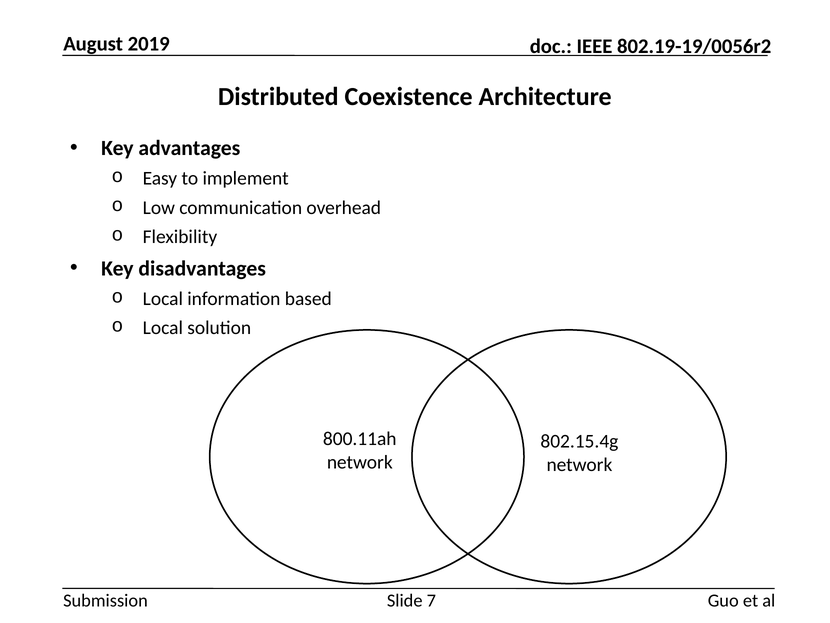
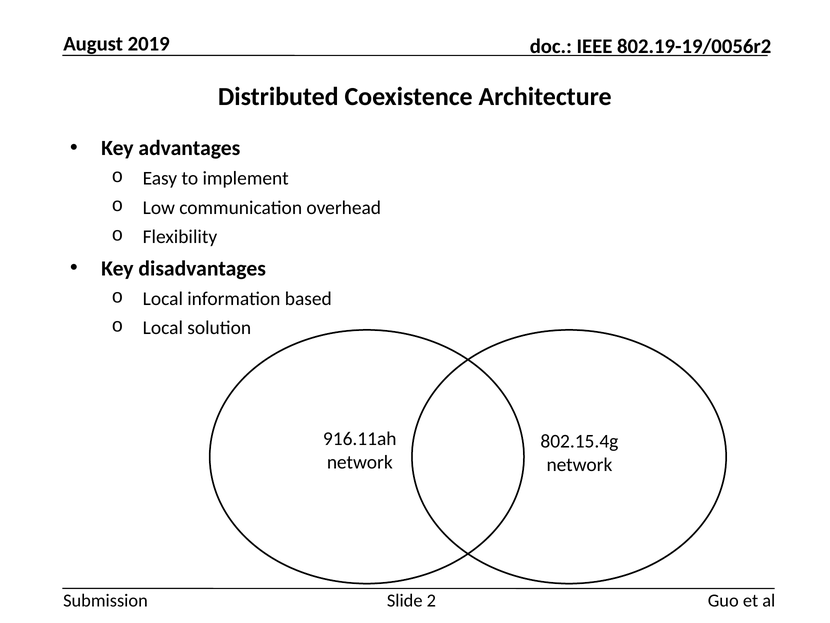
800.11ah: 800.11ah -> 916.11ah (360, 439)
7: 7 -> 2 (431, 600)
